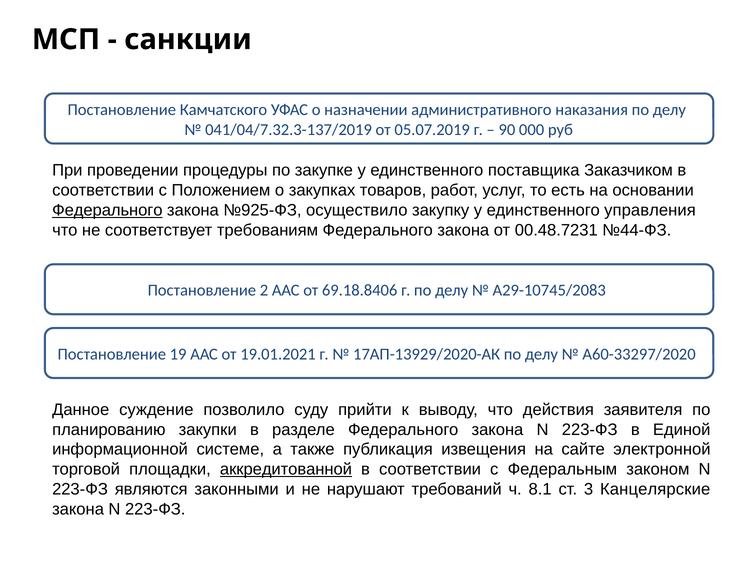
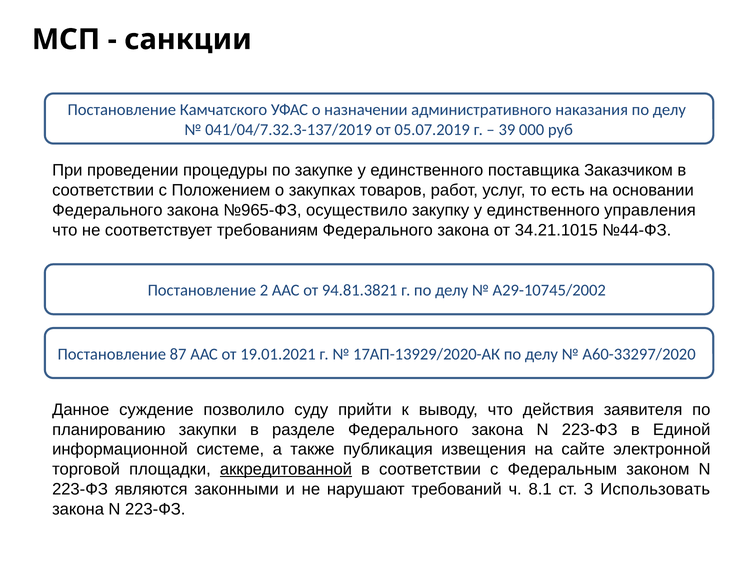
90: 90 -> 39 (507, 130)
Федерального underline: present -> none (107, 210)
№925-ФЗ: №925-ФЗ -> №965-ФЗ (262, 210)
00.48.7231: 00.48.7231 -> 34.21.1015 (556, 230)
69.18.8406: 69.18.8406 -> 94.81.3821 (360, 290)
А29-10745/2083: А29-10745/2083 -> А29-10745/2002 (549, 290)
19: 19 -> 87 (178, 354)
Канцелярские: Канцелярские -> Использовать (655, 489)
